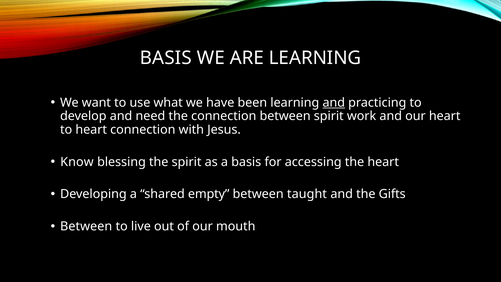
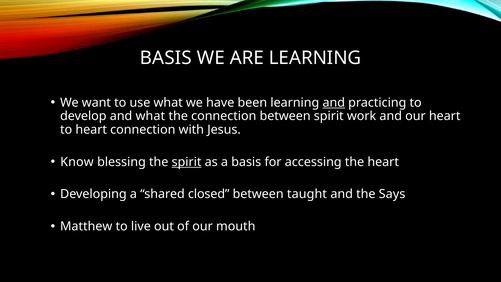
and need: need -> what (150, 116)
spirit underline: none -> present (187, 162)
empty: empty -> closed (209, 194)
Gifts: Gifts -> Says (392, 194)
Between: Between -> Matthew (86, 226)
